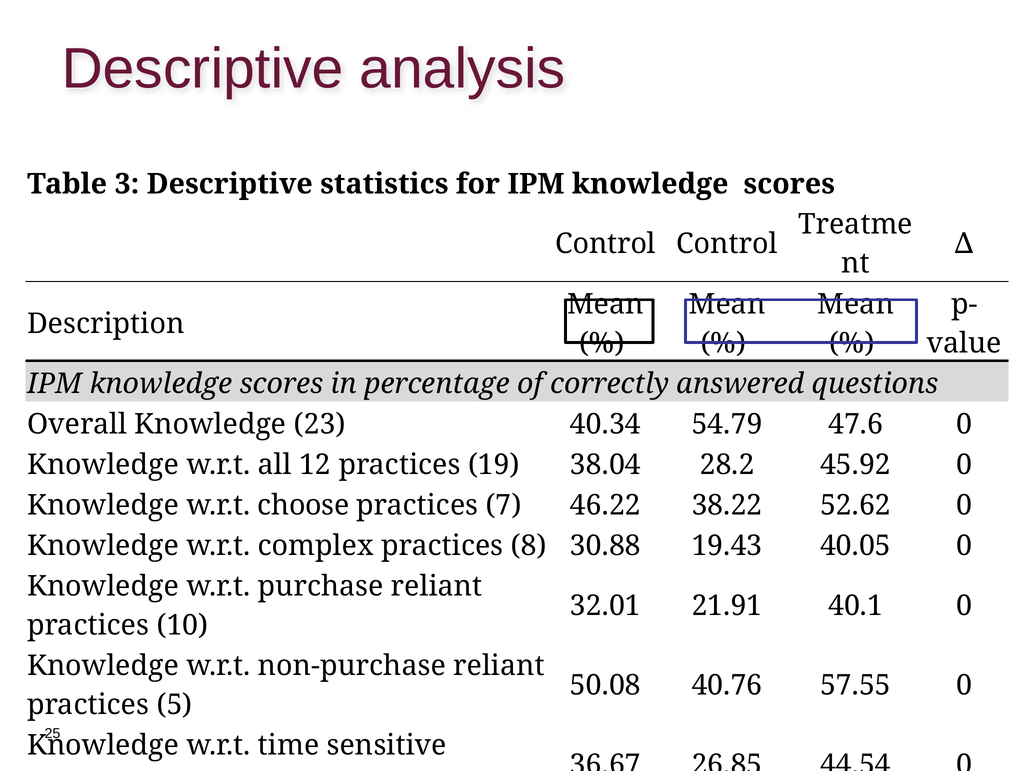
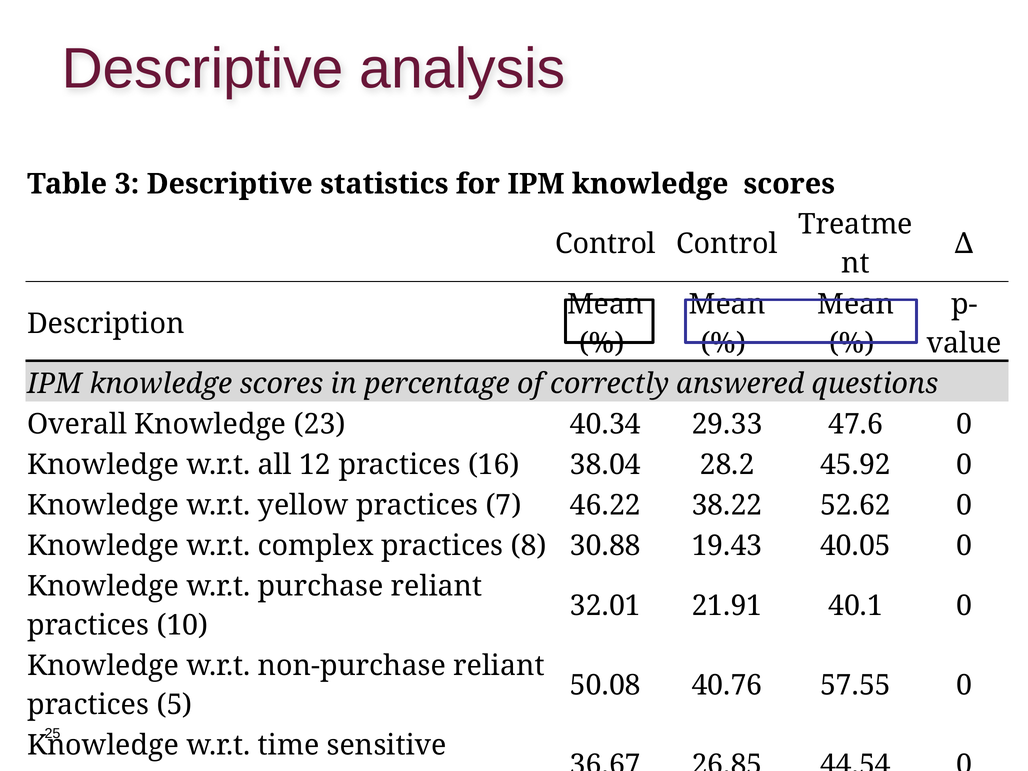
54.79: 54.79 -> 29.33 (727, 424)
19: 19 -> 16 (494, 465)
choose: choose -> yellow (303, 505)
